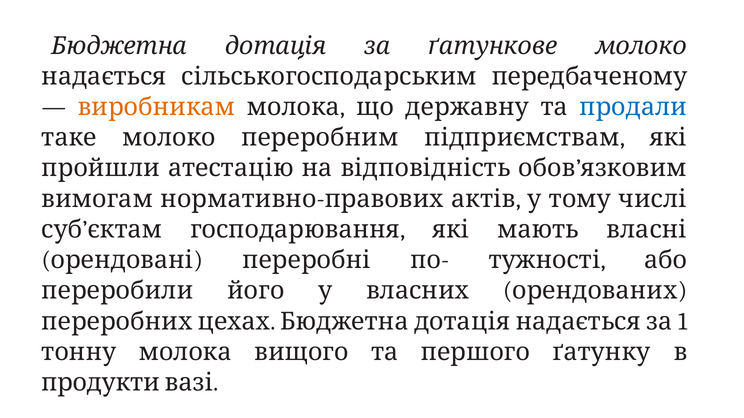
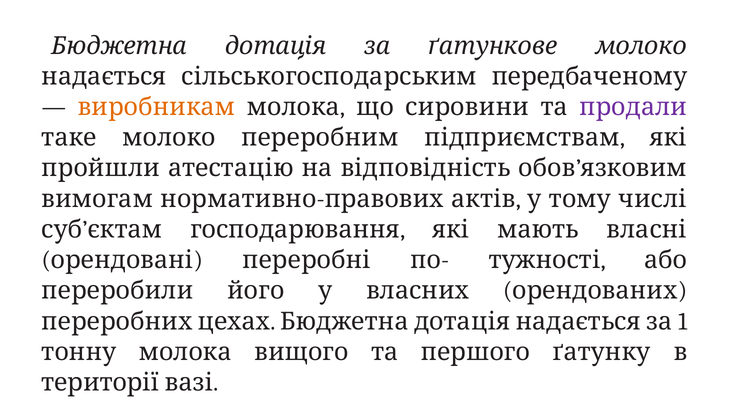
державну: державну -> сировини (467, 107)
продали colour: blue -> purple (633, 107)
продукти: продукти -> території (100, 383)
